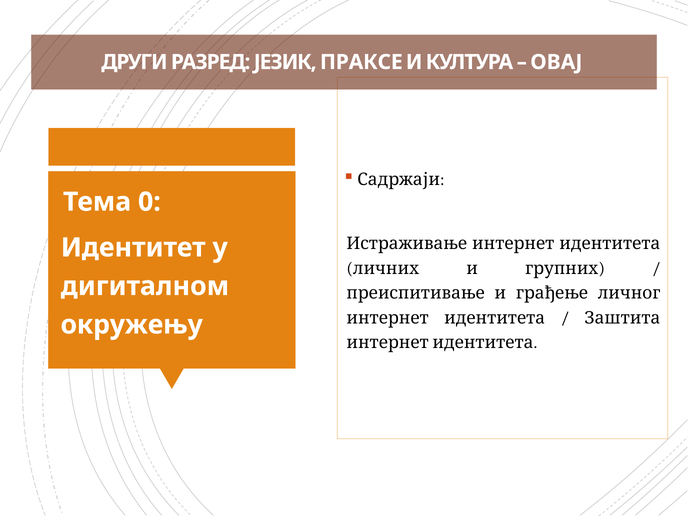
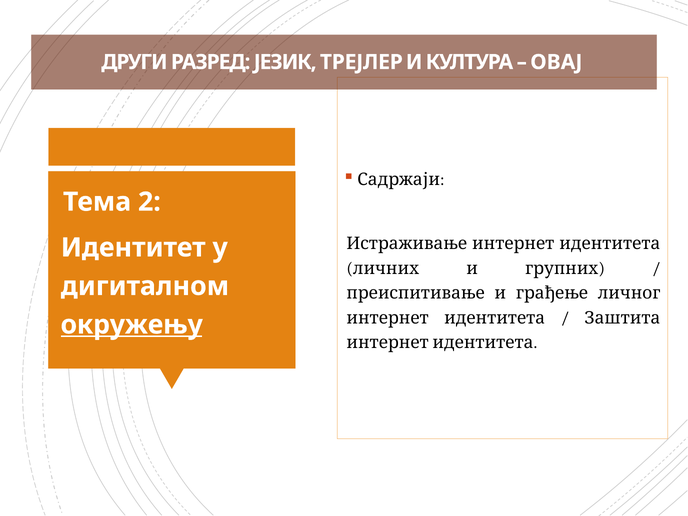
ПРАКСЕ: ПРАКСЕ -> ТРЕЈЛЕР (361, 62)
0: 0 -> 2 (149, 202)
окружењу underline: none -> present (132, 325)
